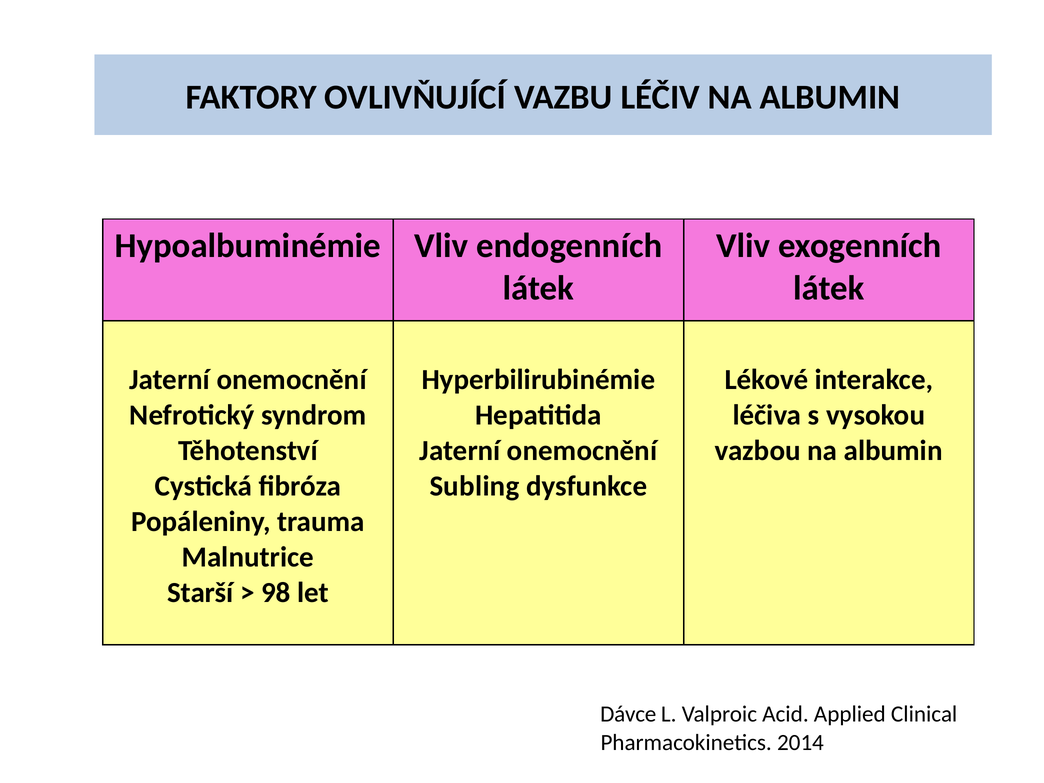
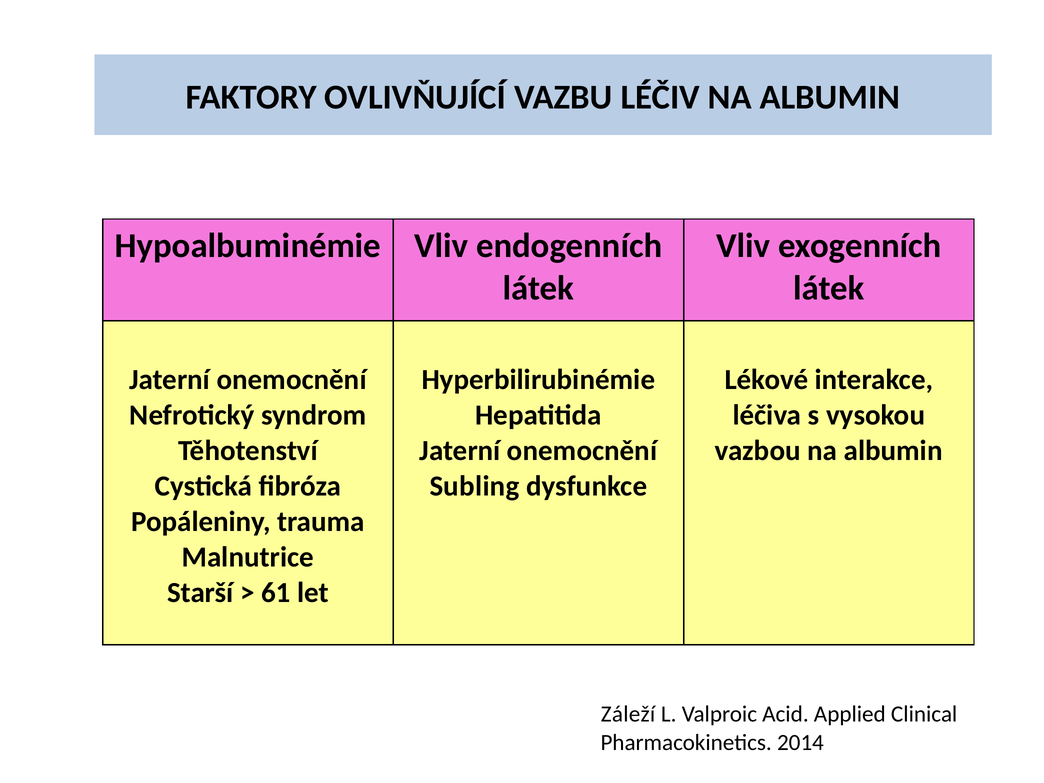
98: 98 -> 61 (276, 593)
Dávce: Dávce -> Záleží (628, 714)
